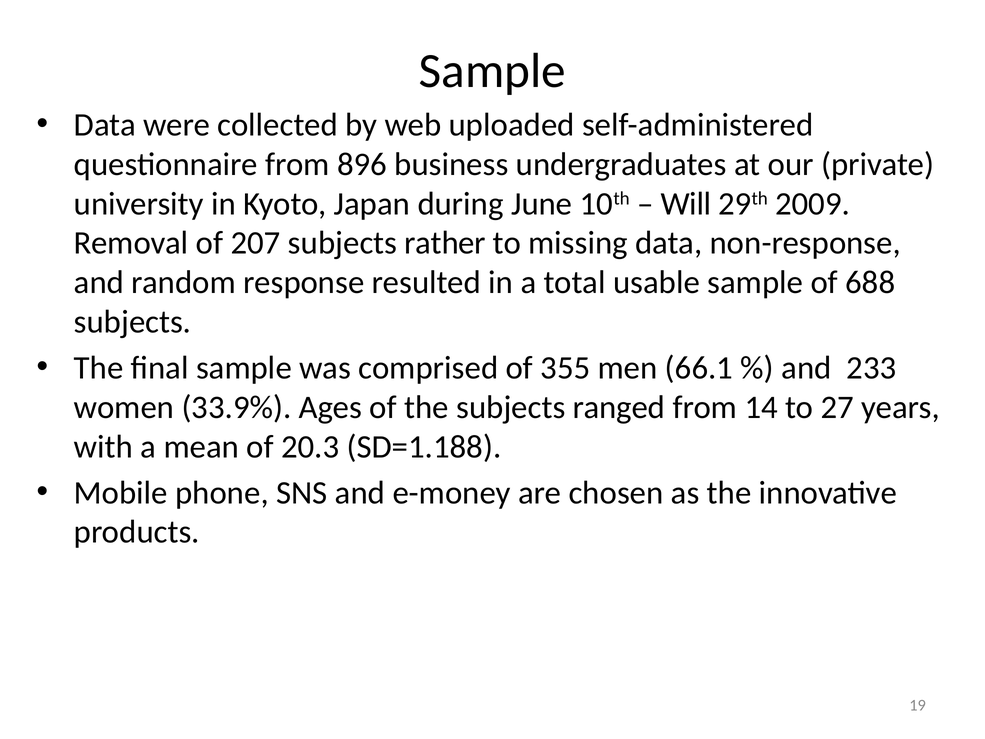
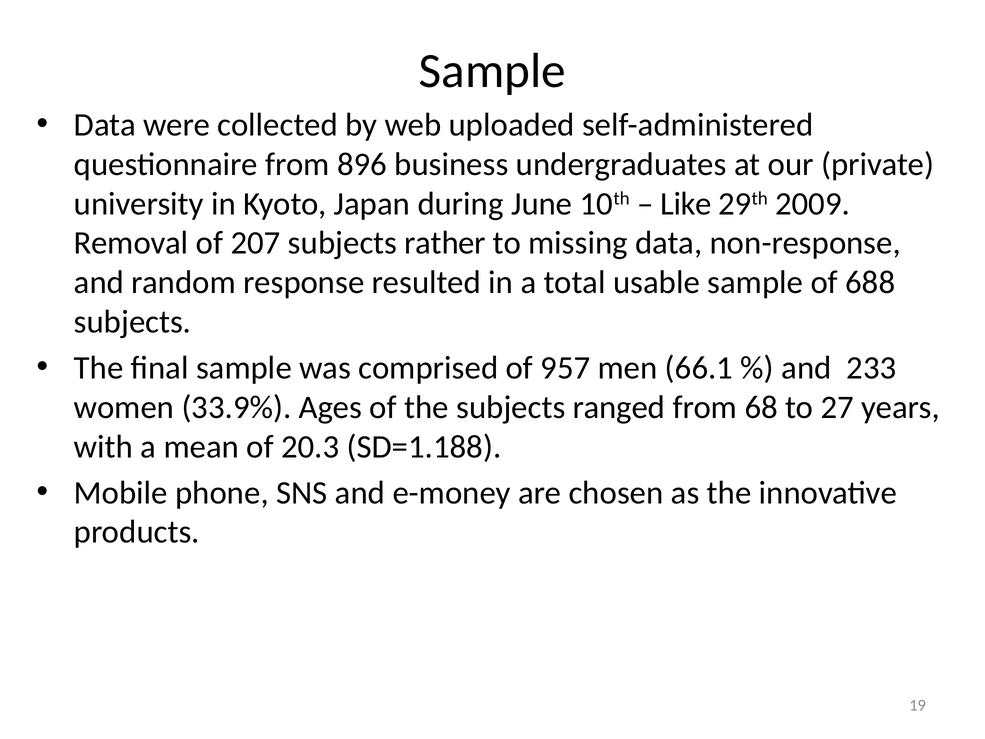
Will: Will -> Like (686, 204)
355: 355 -> 957 (565, 368)
14: 14 -> 68 (761, 407)
